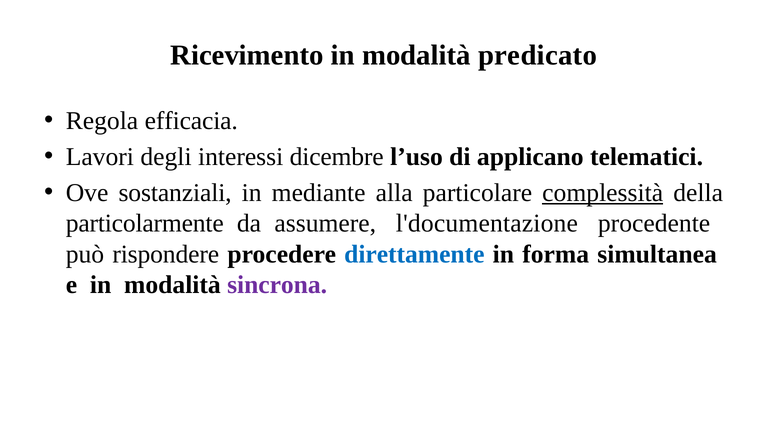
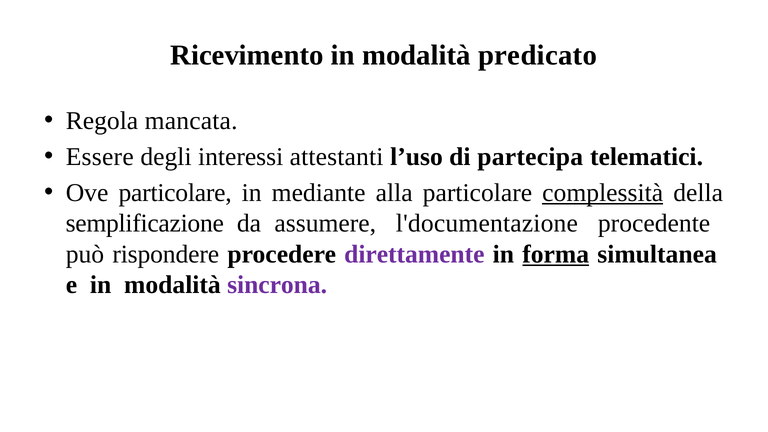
efficacia: efficacia -> mancata (191, 121)
Lavori: Lavori -> Essere (100, 157)
dicembre: dicembre -> attestanti (337, 157)
applicano: applicano -> partecipa (530, 157)
Ove sostanziali: sostanziali -> particolare (175, 193)
particolarmente: particolarmente -> semplificazione (145, 223)
direttamente colour: blue -> purple (414, 254)
forma underline: none -> present (556, 254)
